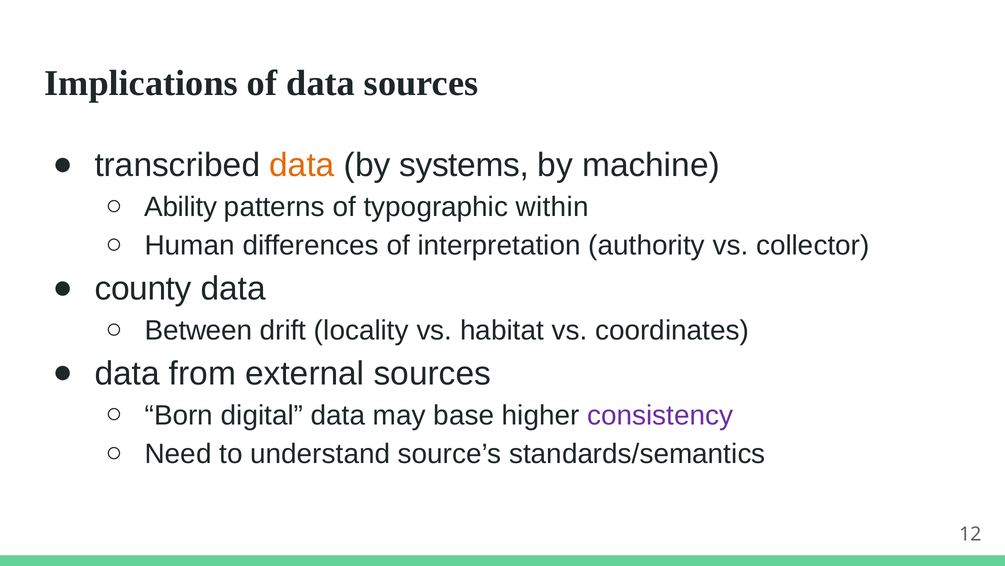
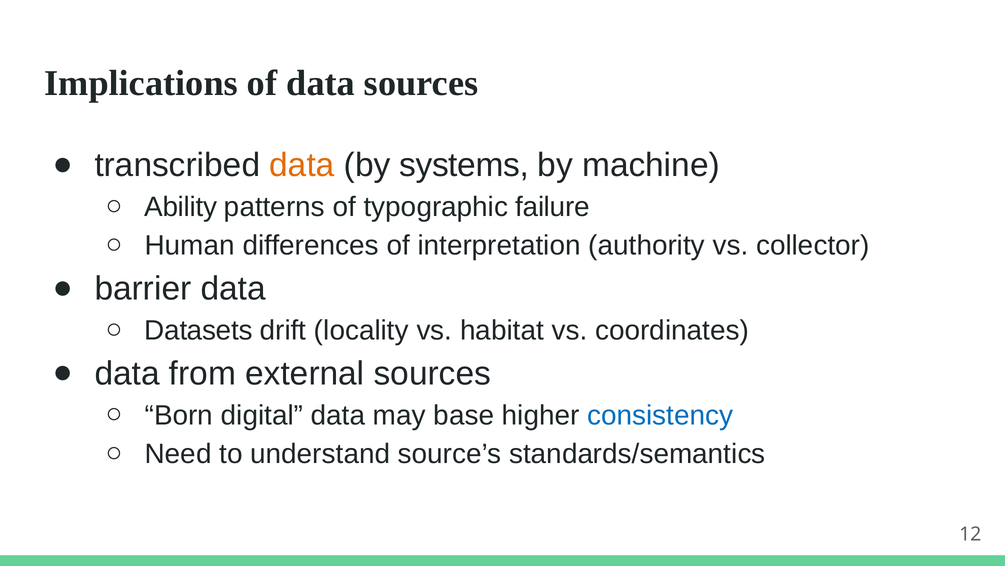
within: within -> failure (553, 207)
county: county -> barrier (143, 289)
Between: Between -> Datasets (199, 330)
consistency colour: purple -> blue (660, 415)
